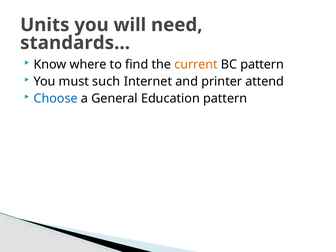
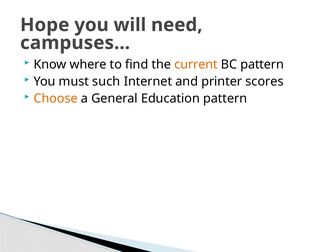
Units: Units -> Hope (45, 25)
standards…: standards… -> campuses… (75, 43)
attend: attend -> scores (265, 82)
Choose colour: blue -> orange (56, 99)
